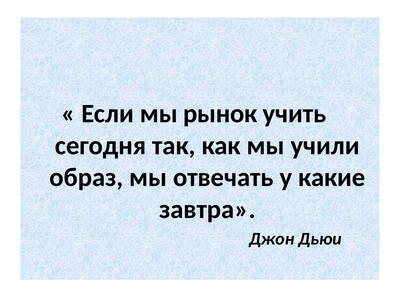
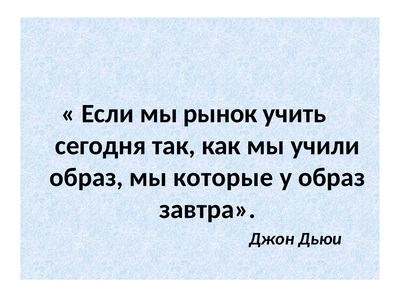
отвечать: отвечать -> которые (223, 178)
у какие: какие -> образ (332, 178)
